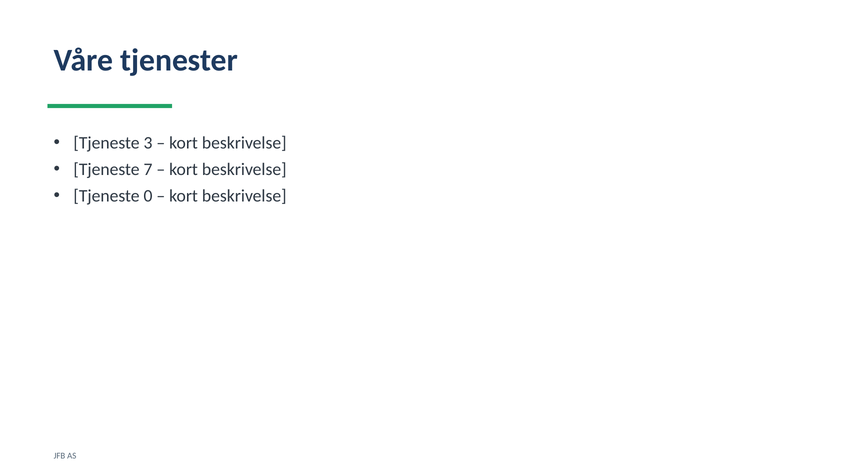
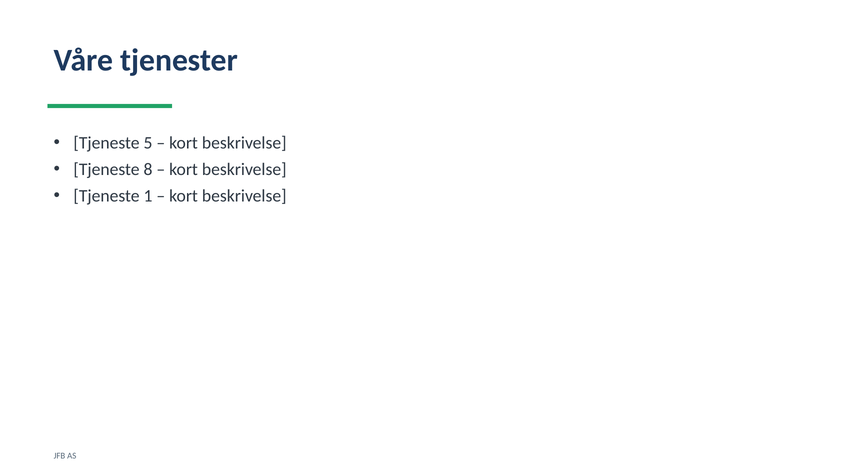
3: 3 -> 5 (148, 143)
7: 7 -> 8 (148, 169)
0: 0 -> 1 (148, 196)
